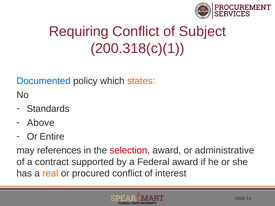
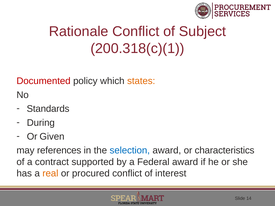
Requiring: Requiring -> Rationale (79, 31)
Documented colour: blue -> red (44, 81)
Above: Above -> During (41, 123)
Entire: Entire -> Given (52, 137)
selection colour: red -> blue (130, 151)
administrative: administrative -> characteristics (225, 151)
